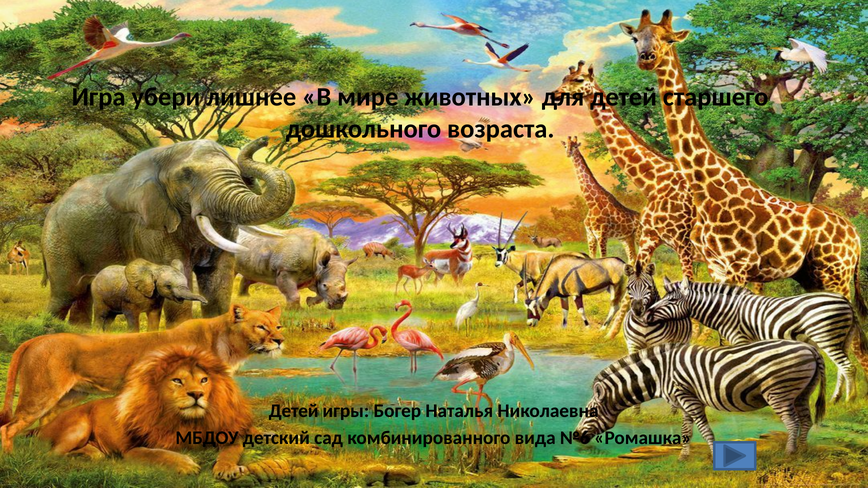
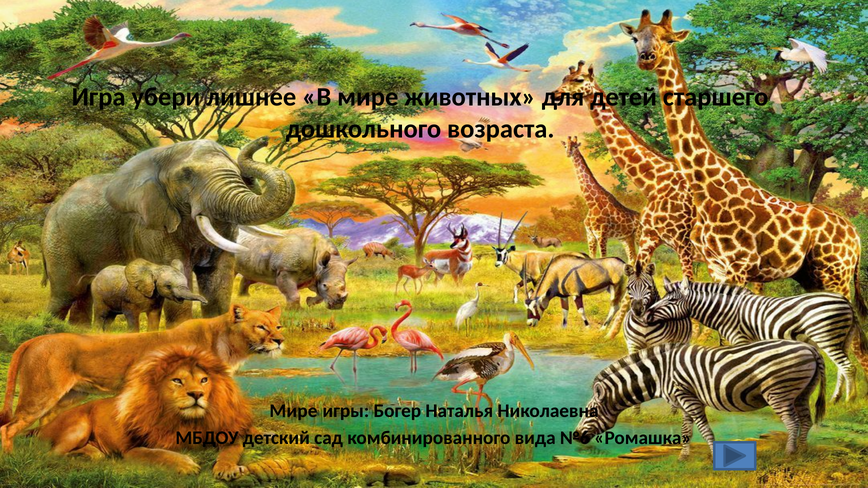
Детей: Детей -> Мире (293, 411)
